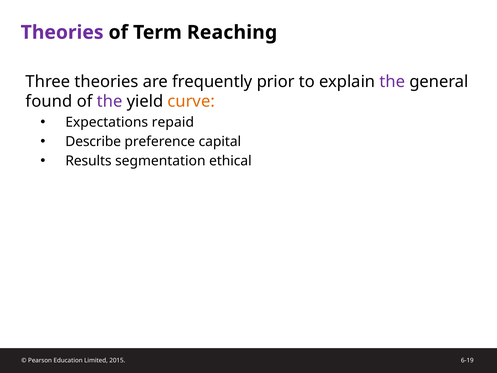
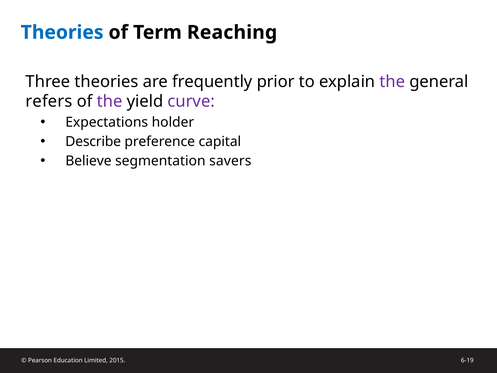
Theories colour: purple -> blue (62, 32)
found: found -> refers (49, 101)
curve colour: orange -> purple (191, 101)
repaid: repaid -> holder (173, 122)
Results: Results -> Believe (88, 161)
ethical: ethical -> savers (230, 161)
